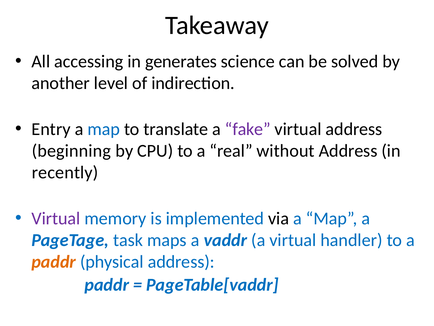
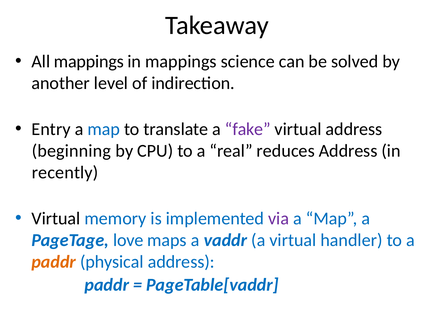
All accessing: accessing -> mappings (89, 61)
in generates: generates -> mappings (181, 61)
without: without -> reduces (286, 151)
Virtual colour: purple -> black (56, 218)
via colour: black -> purple (279, 218)
task: task -> love (128, 240)
